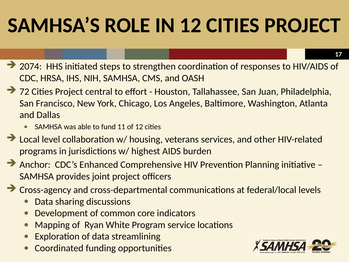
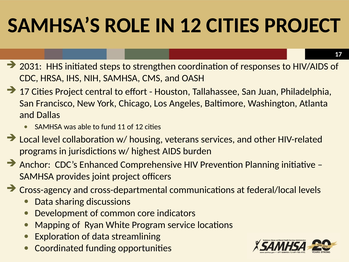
2074: 2074 -> 2031 (31, 66)
72: 72 -> 17 (24, 92)
